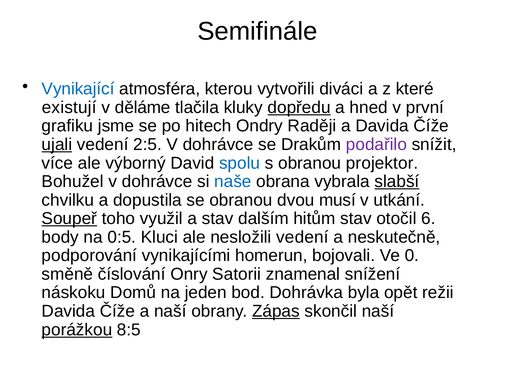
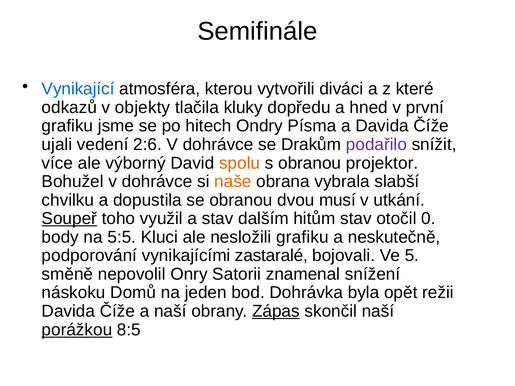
existují: existují -> odkazů (69, 108)
děláme: děláme -> objekty (143, 108)
dopředu underline: present -> none (299, 108)
Raději: Raději -> Písma (312, 126)
ujali underline: present -> none (57, 145)
2:5: 2:5 -> 2:6 (148, 145)
spolu colour: blue -> orange (240, 163)
naše colour: blue -> orange (233, 182)
slabší underline: present -> none (397, 182)
6: 6 -> 0 (428, 219)
0:5: 0:5 -> 5:5 (122, 237)
nesložili vedení: vedení -> grafiku (302, 237)
homerun: homerun -> zastaralé (271, 256)
0: 0 -> 5 (412, 256)
číslování: číslování -> nepovolil (132, 274)
